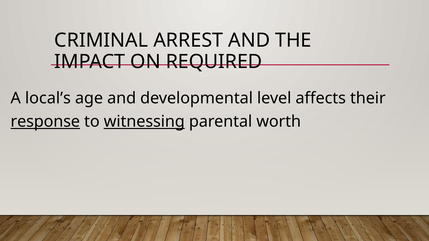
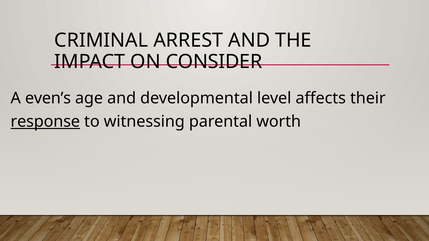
REQUIRED: REQUIRED -> CONSIDER (214, 62)
local’s: local’s -> even’s (48, 98)
witnessing underline: present -> none (144, 122)
